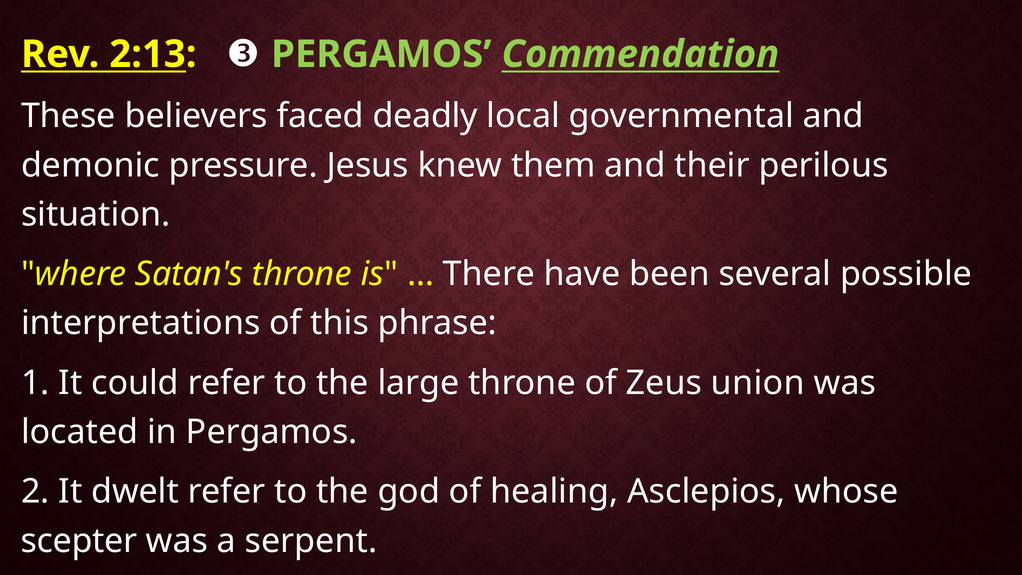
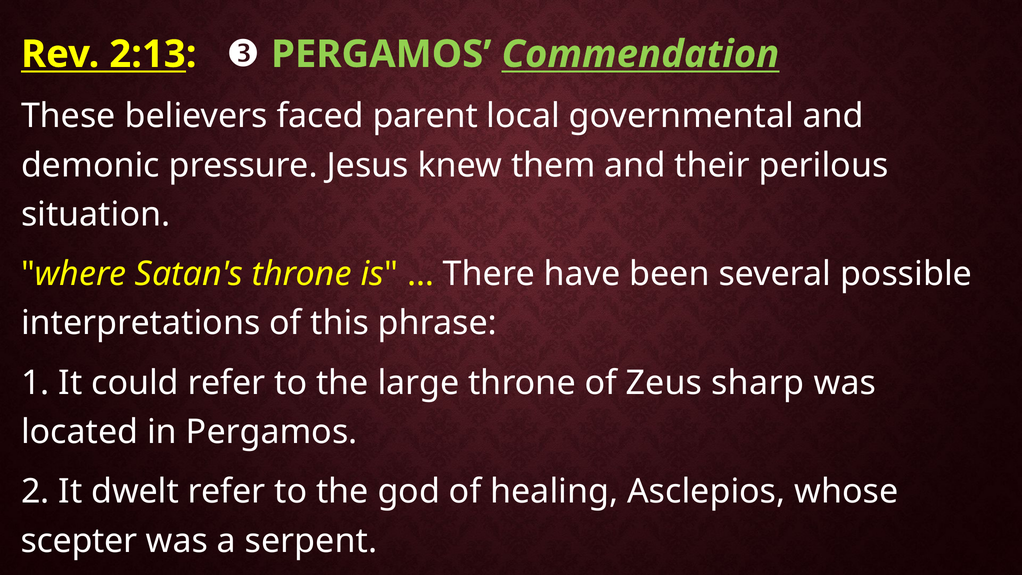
deadly: deadly -> parent (425, 116)
union: union -> sharp (758, 383)
